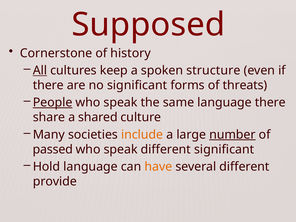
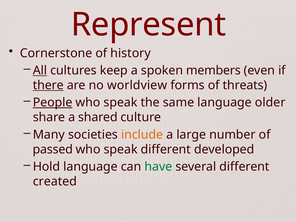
Supposed: Supposed -> Represent (148, 25)
structure: structure -> members (213, 70)
there underline: none -> present (48, 85)
no significant: significant -> worldview (137, 85)
language there: there -> older (270, 102)
number underline: present -> none (232, 135)
different significant: significant -> developed (224, 149)
have colour: orange -> green (158, 167)
provide: provide -> created (55, 181)
